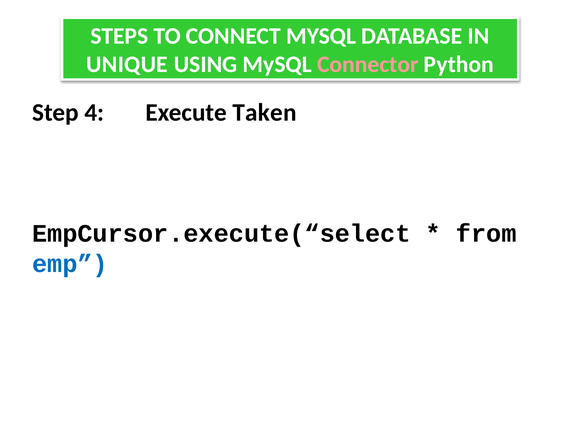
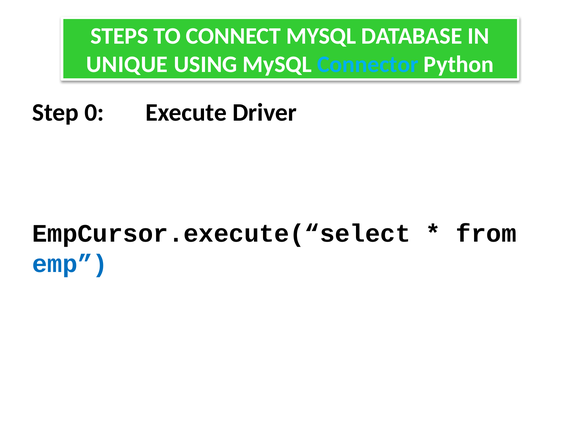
Connector colour: pink -> light blue (368, 65)
4: 4 -> 0 (94, 113)
Taken: Taken -> Driver (265, 113)
